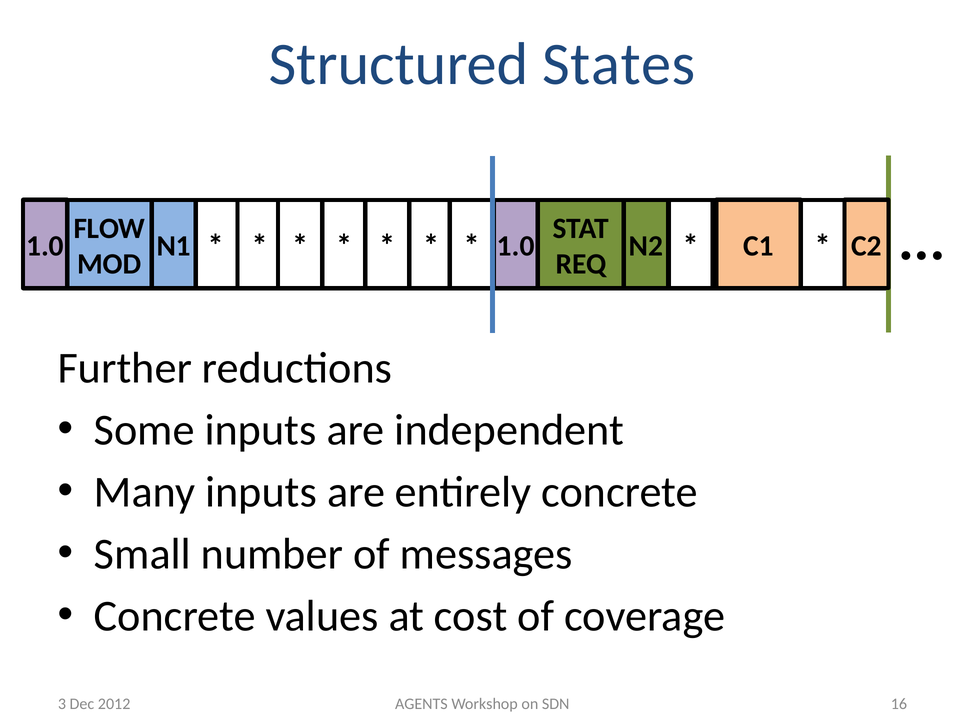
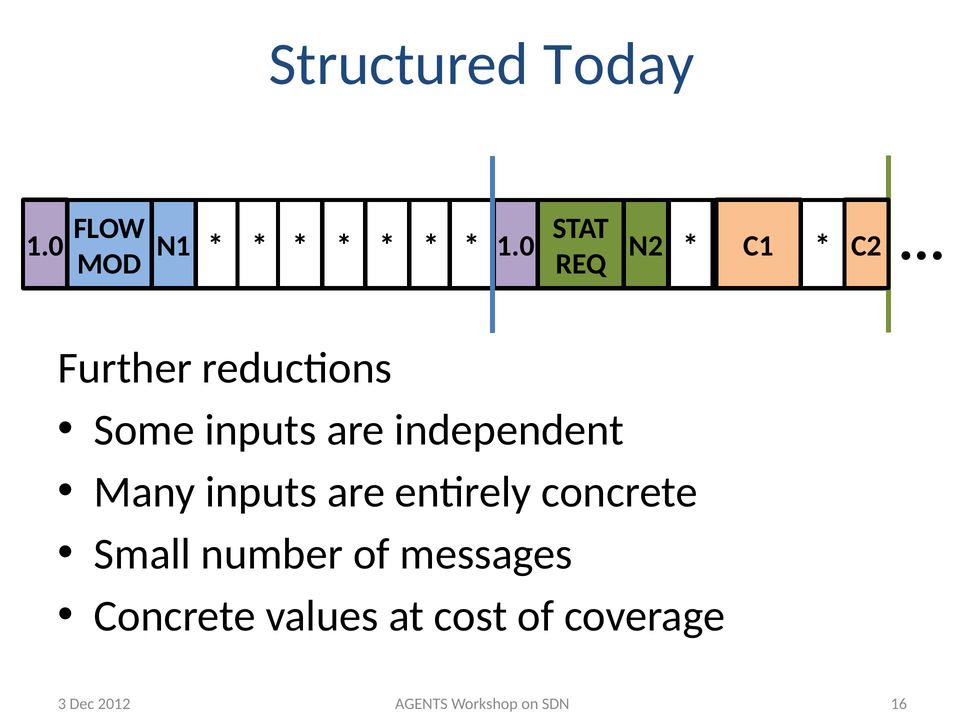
States: States -> Today (619, 65)
